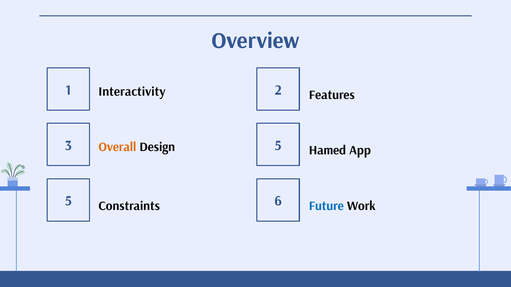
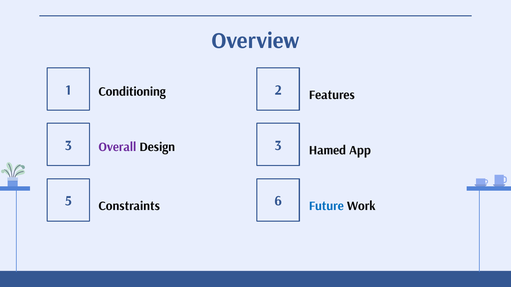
Interactivity: Interactivity -> Conditioning (132, 92)
3 5: 5 -> 3 (278, 146)
Overall colour: orange -> purple (117, 147)
